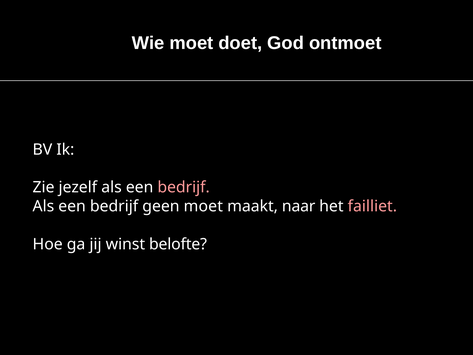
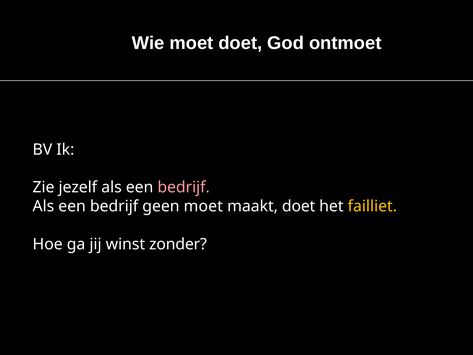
maakt naar: naar -> doet (299, 206)
failliet colour: pink -> yellow (372, 206)
belofte: belofte -> zonder (178, 244)
